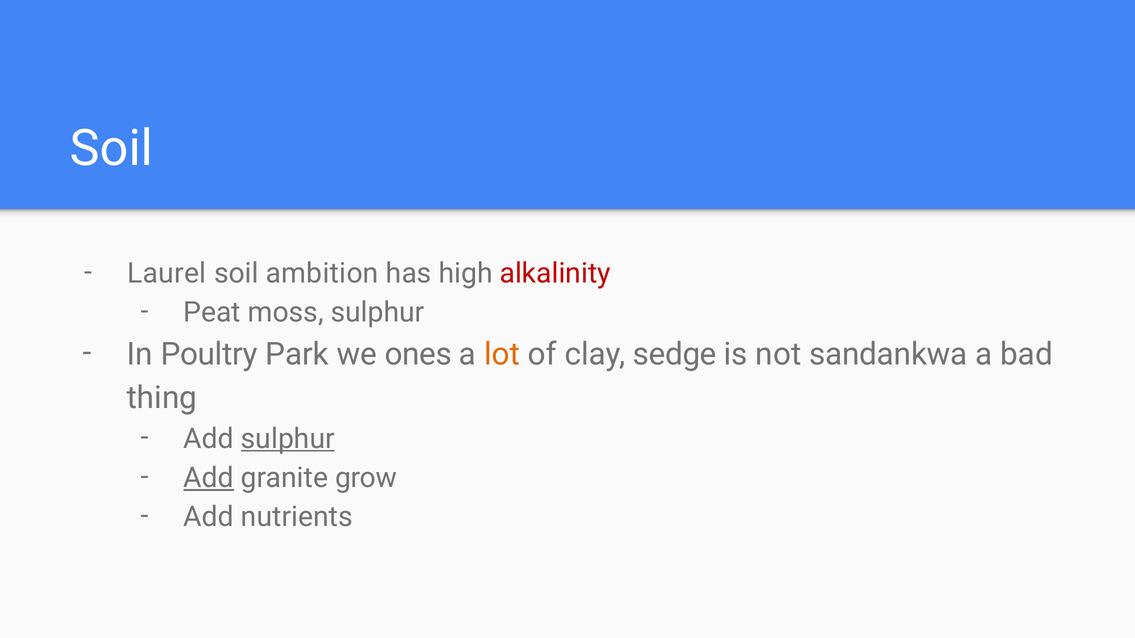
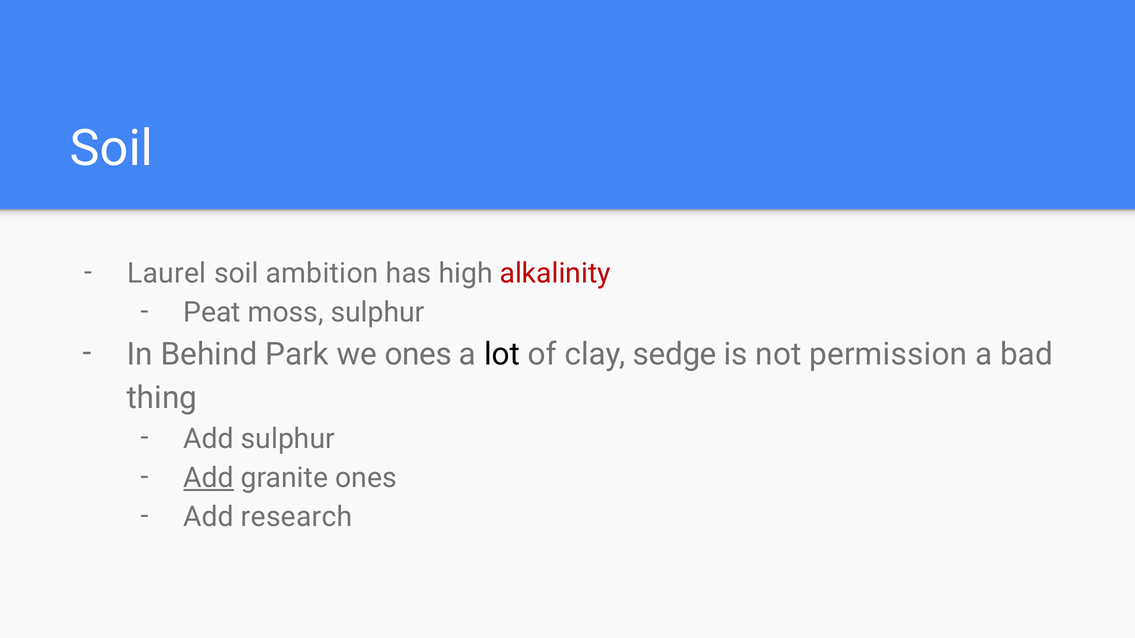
Poultry: Poultry -> Behind (209, 355)
lot colour: orange -> black (502, 355)
sandankwa: sandankwa -> permission (888, 355)
sulphur underline: present -> none (288, 439)
granite grow: grow -> ones (366, 478)
nutrients: nutrients -> research (297, 517)
